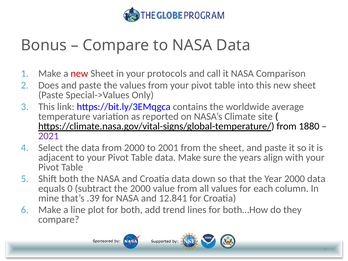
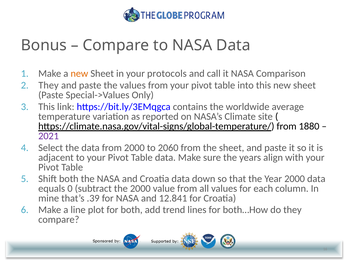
new colour: red -> orange (79, 74)
Does: Does -> They (49, 85)
2001: 2001 -> 2060 (168, 148)
